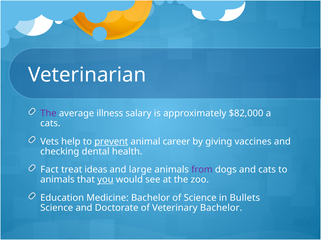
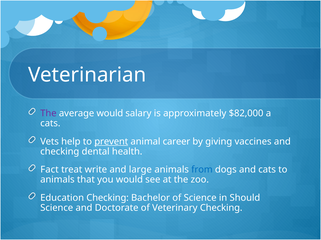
average illness: illness -> would (110, 114)
ideas: ideas -> write (96, 170)
from colour: purple -> blue (202, 170)
you underline: present -> none (105, 180)
Education Medicine: Medicine -> Checking (108, 198)
Bullets: Bullets -> Should (245, 198)
Veterinary Bachelor: Bachelor -> Checking (221, 208)
